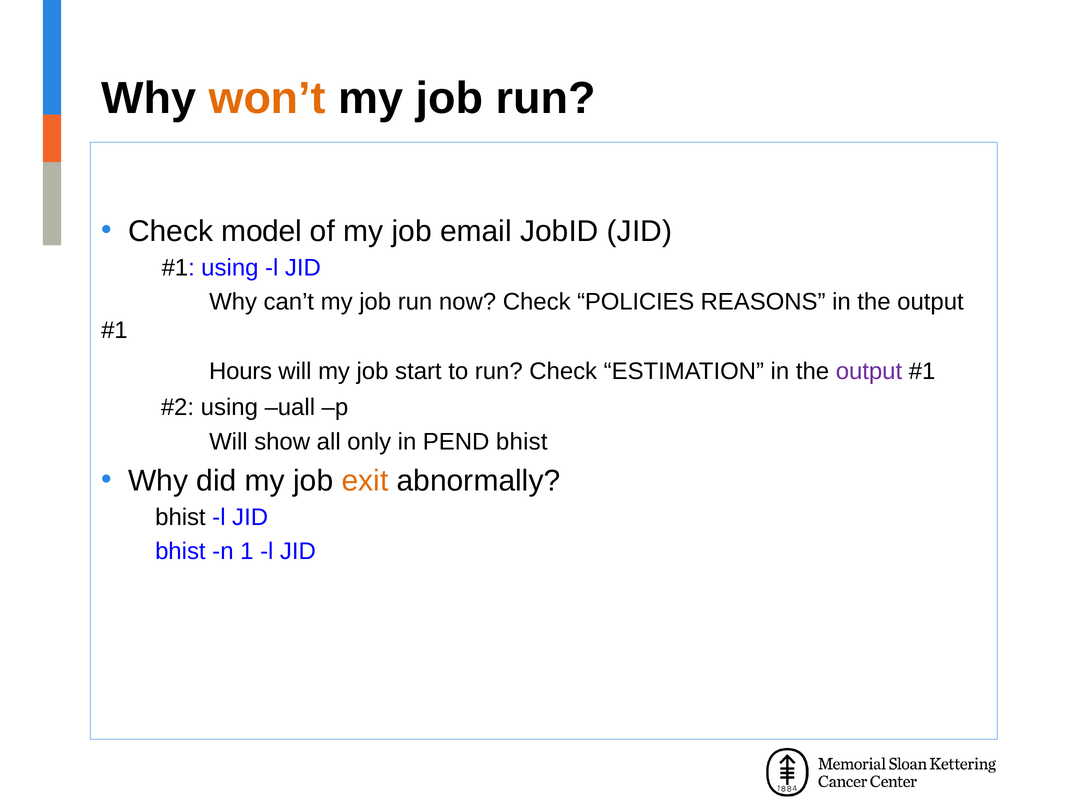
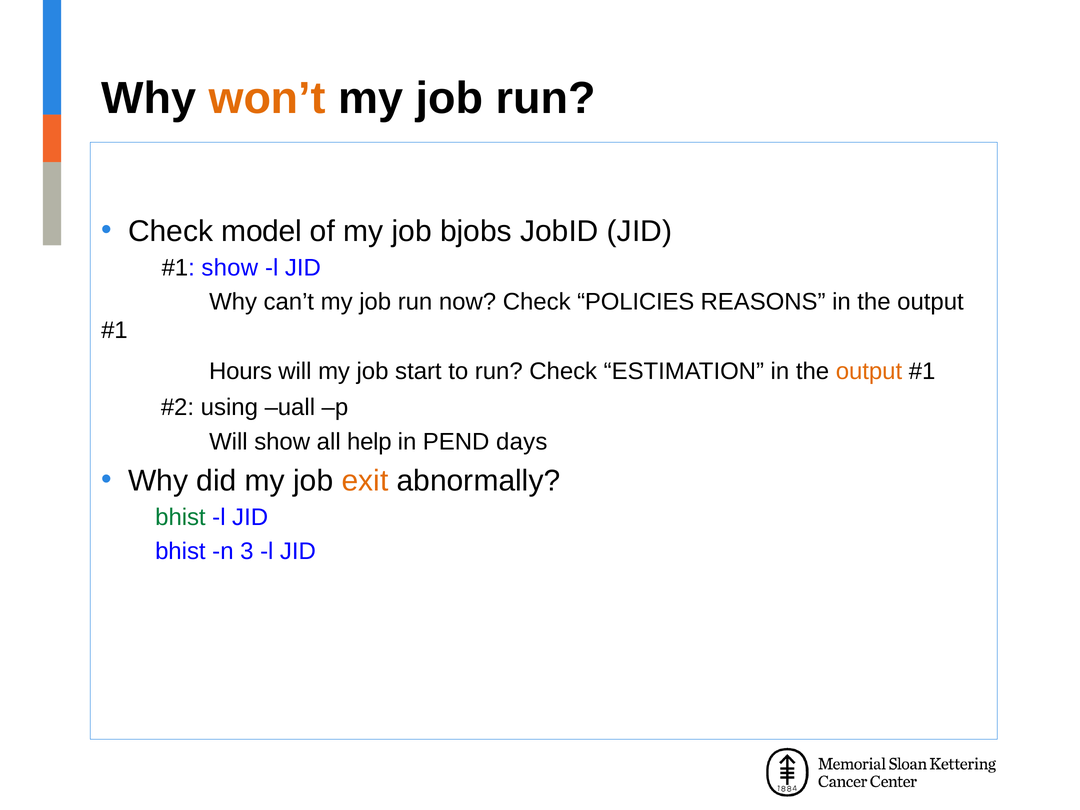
email: email -> bjobs (476, 231)
using: using -> show (230, 268)
output colour: purple -> orange (869, 371)
only: only -> help (369, 442)
PEND bhist: bhist -> days (522, 442)
bhist colour: black -> green (180, 518)
1: 1 -> 3 (247, 551)
